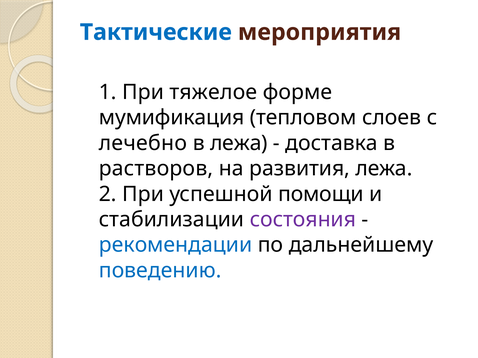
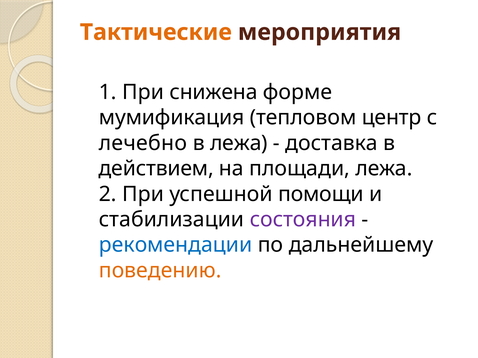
Тактические colour: blue -> orange (156, 32)
тяжелое: тяжелое -> снижена (213, 92)
слоев: слоев -> центр (392, 118)
растворов: растворов -> действием (156, 169)
развития: развития -> площади (300, 169)
поведению colour: blue -> orange (160, 271)
